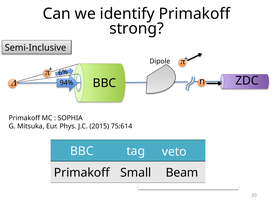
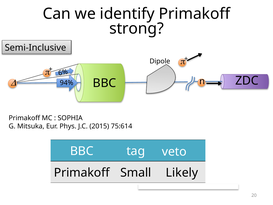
Beam: Beam -> Likely (182, 172)
